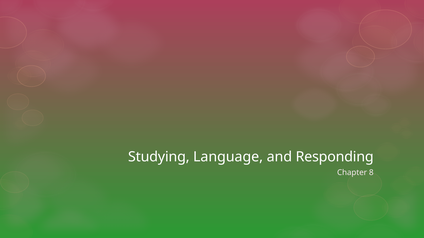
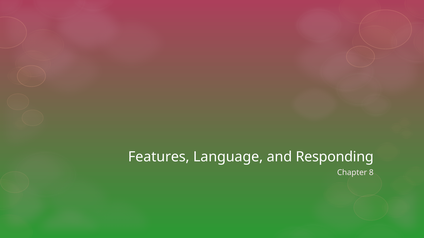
Studying: Studying -> Features (159, 157)
